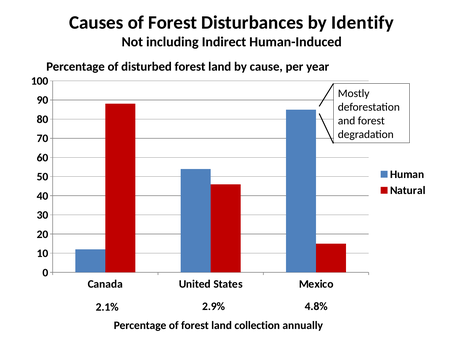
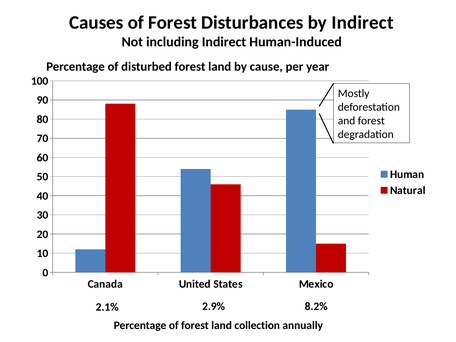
by Identify: Identify -> Indirect (363, 23)
4.8%: 4.8% -> 8.2% (316, 306)
